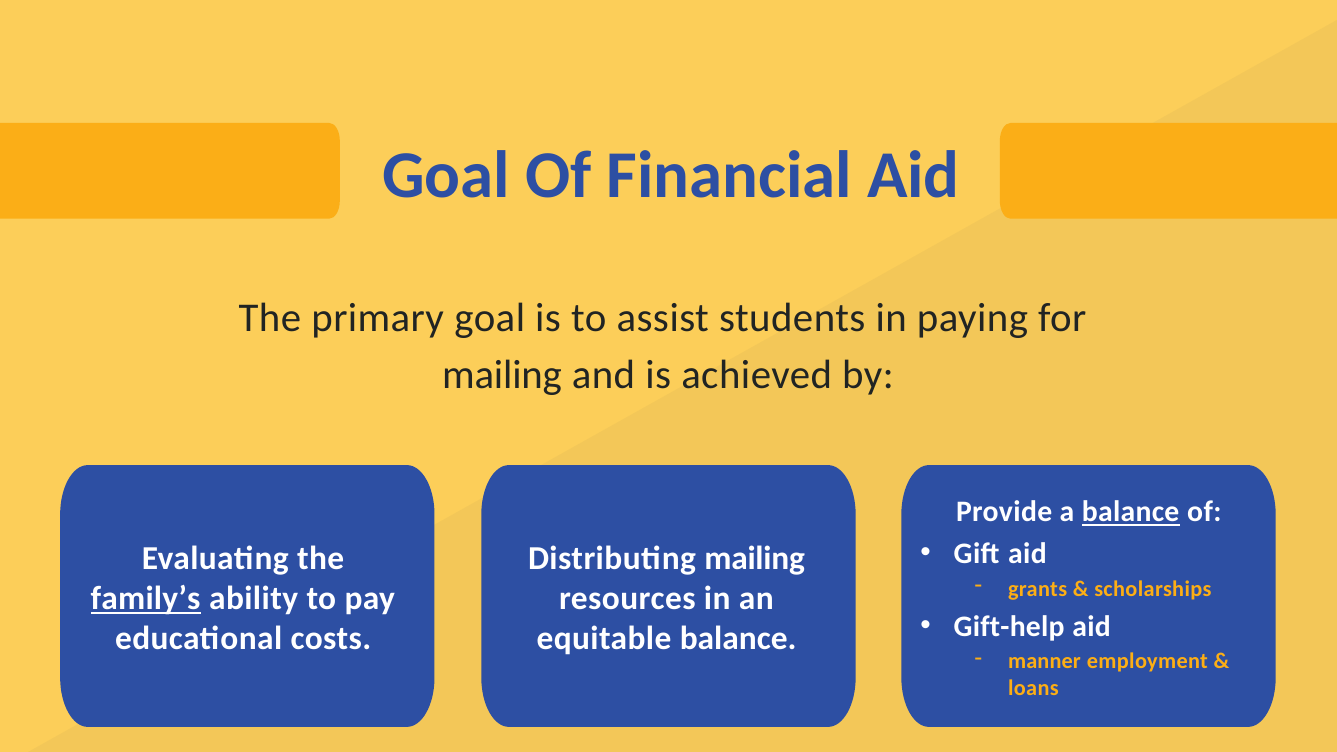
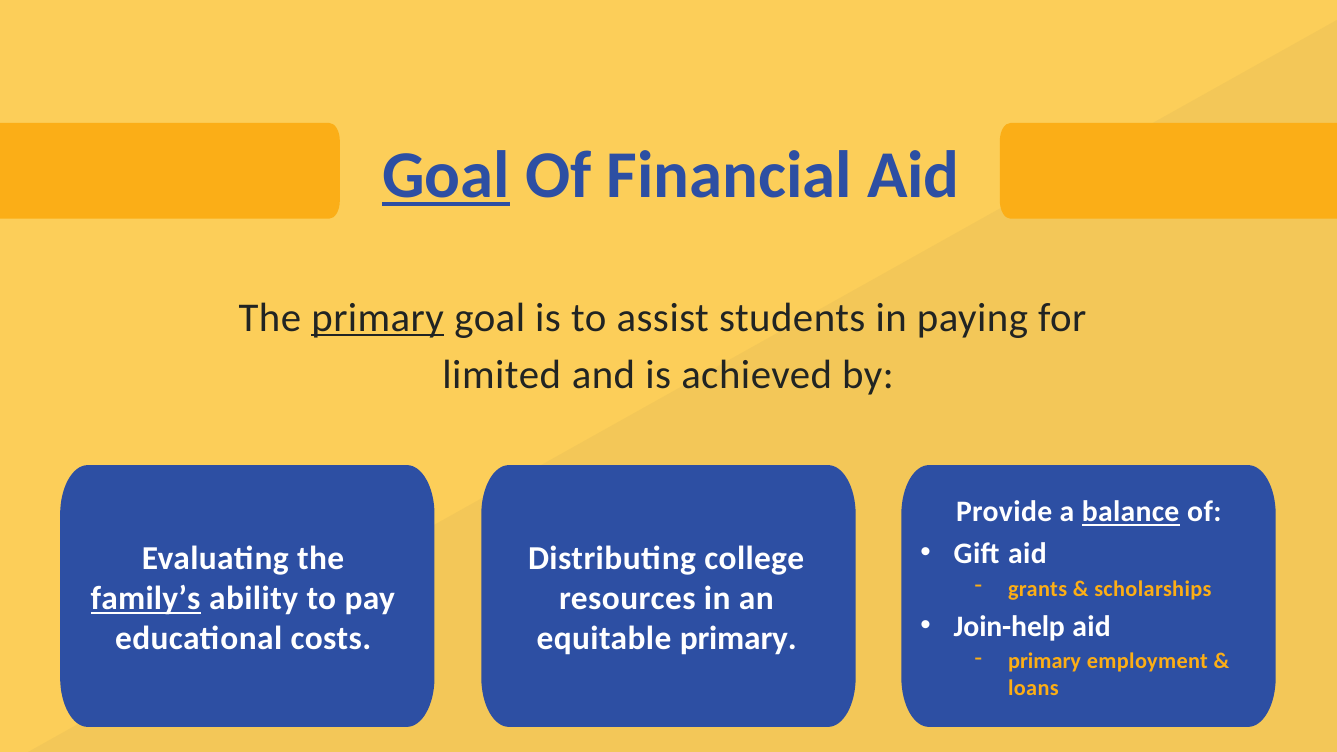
Goal underline: none -> present (446, 175)
primary underline: none -> present (378, 318)
mailing: mailing -> limited (502, 375)
Distributing mailing: mailing -> college (754, 558)
Gift-help: Gift-help -> Join-help (1009, 626)
equitable balance: balance -> primary (738, 639)
manner: manner -> primary (1045, 662)
